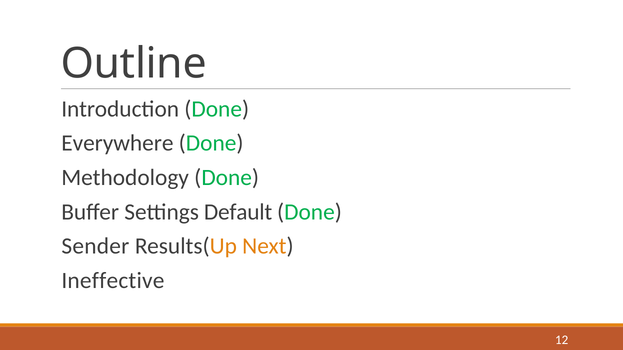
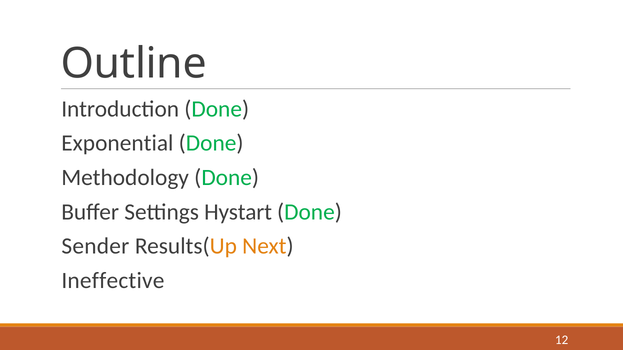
Everywhere: Everywhere -> Exponential (117, 143)
Default: Default -> Hystart (238, 212)
